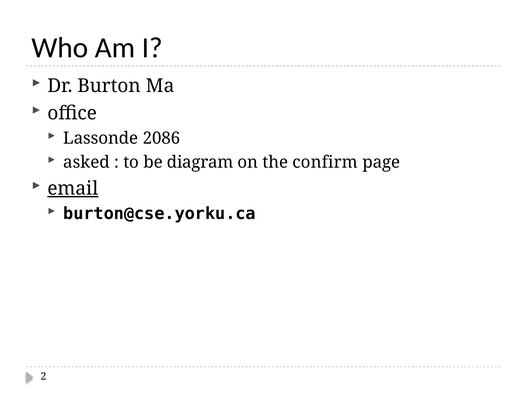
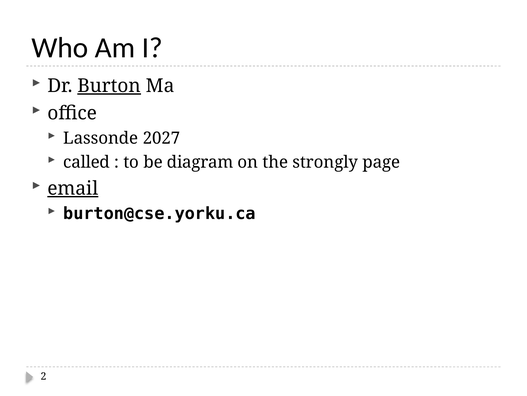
Burton underline: none -> present (109, 86)
2086: 2086 -> 2027 (162, 138)
asked: asked -> called (87, 162)
confirm: confirm -> strongly (325, 162)
